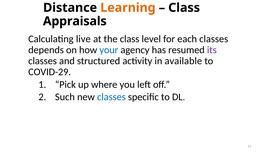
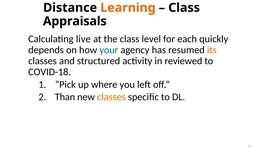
each classes: classes -> quickly (214, 39)
its colour: purple -> orange (212, 50)
available: available -> reviewed (183, 61)
COVID-29: COVID-29 -> COVID-18 (50, 72)
Such: Such -> Than (65, 97)
classes colour: blue -> orange (111, 97)
